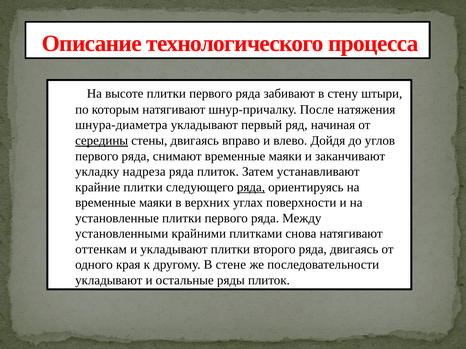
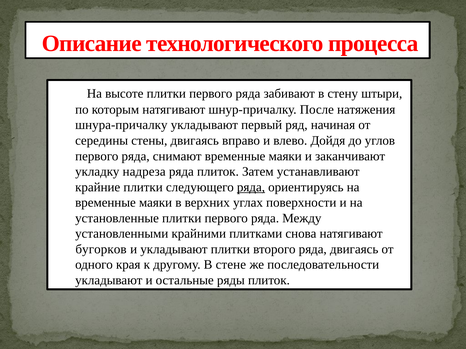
шнура-диаметра: шнура-диаметра -> шнура-причалку (121, 125)
середины underline: present -> none (102, 141)
оттенкам: оттенкам -> бугорков (101, 250)
